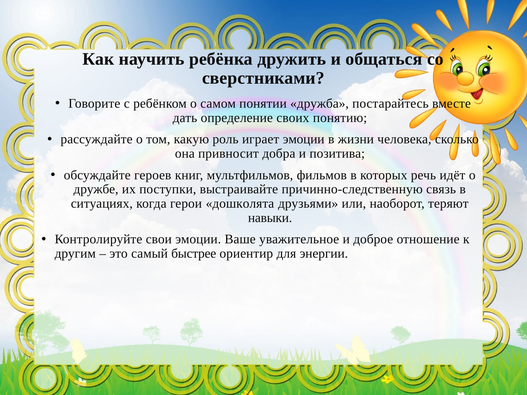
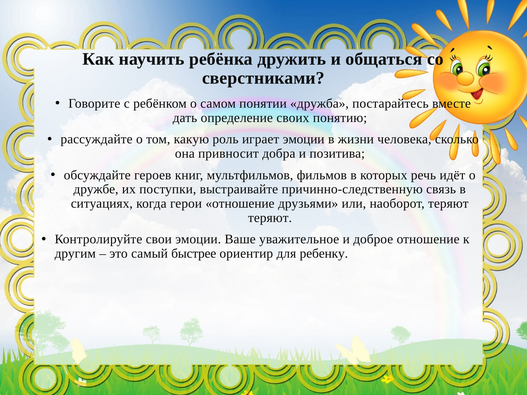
герои дошколята: дошколята -> отношение (240, 204)
навыки: навыки -> теряют (270, 218)
энергии: энергии -> ребенку (324, 254)
